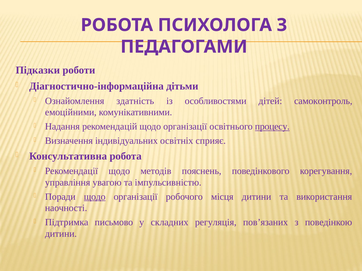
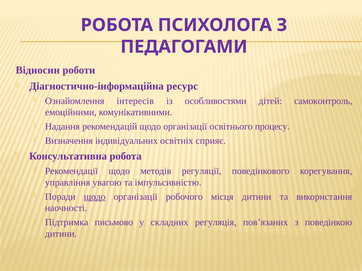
Підказки: Підказки -> Відносин (38, 70)
дітьми: дітьми -> ресурс (182, 86)
здатність: здатність -> інтересів (135, 101)
процесу underline: present -> none (272, 127)
пояснень: пояснень -> регуляції (202, 171)
